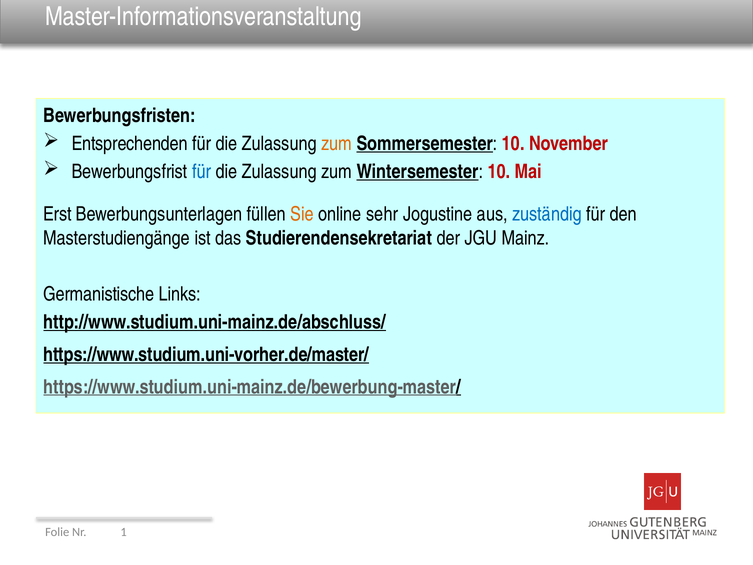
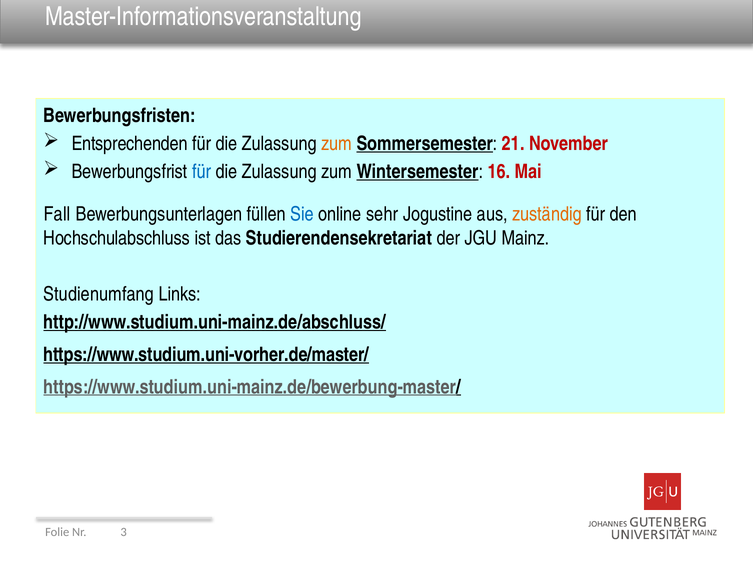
Sommersemester 10: 10 -> 21 (513, 144)
Wintersemester 10: 10 -> 16 (499, 172)
Erst: Erst -> Fall (57, 214)
Sie colour: orange -> blue (302, 214)
zuständig colour: blue -> orange (547, 214)
Masterstudiengänge: Masterstudiengänge -> Hochschulabschluss (117, 238)
Germanistische: Germanistische -> Studienumfang (99, 294)
1: 1 -> 3 (124, 532)
